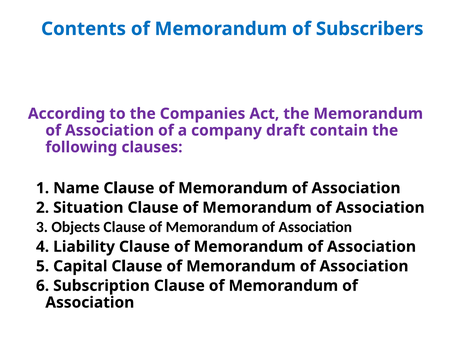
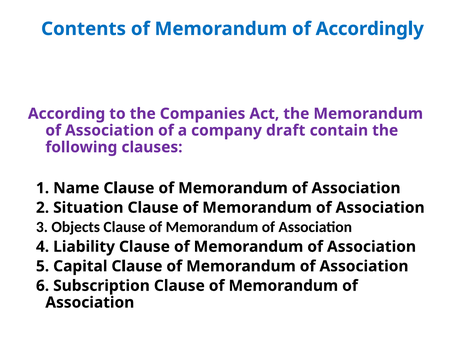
Subscribers: Subscribers -> Accordingly (370, 29)
